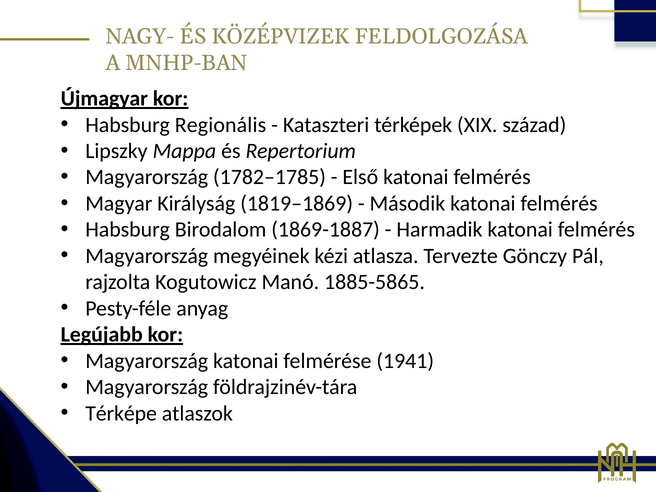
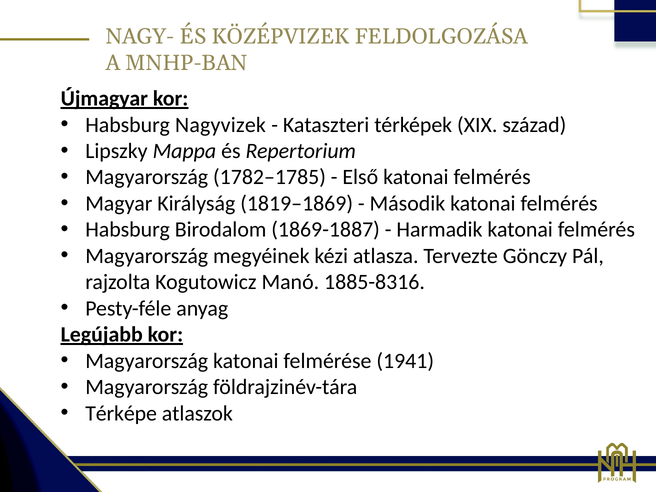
Regionális: Regionális -> Nagyvizek (220, 125)
1885-5865: 1885-5865 -> 1885-8316 (375, 282)
